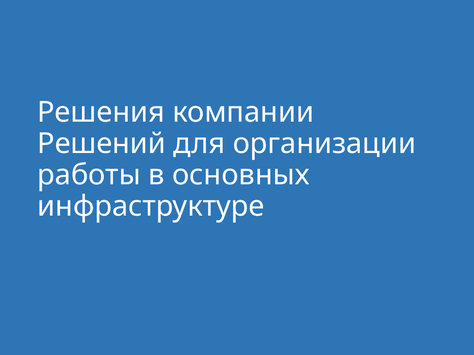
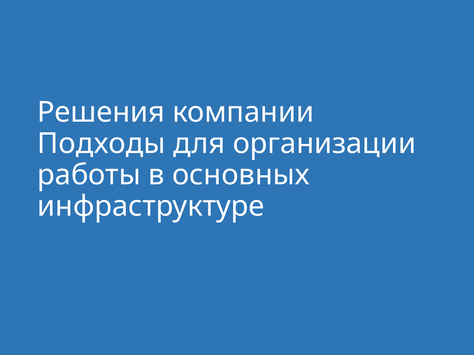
Решений: Решений -> Подходы (101, 144)
